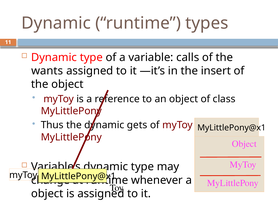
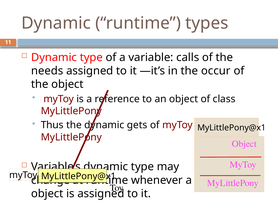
wants: wants -> needs (47, 71)
insert: insert -> occur (216, 71)
